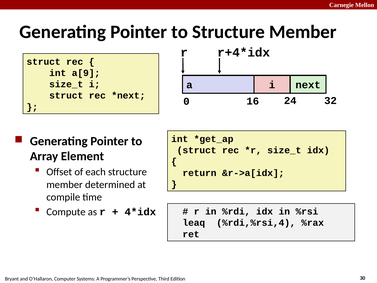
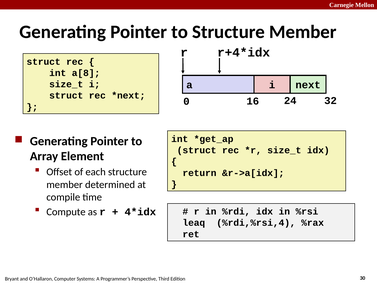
a[9: a[9 -> a[8 (86, 73)
